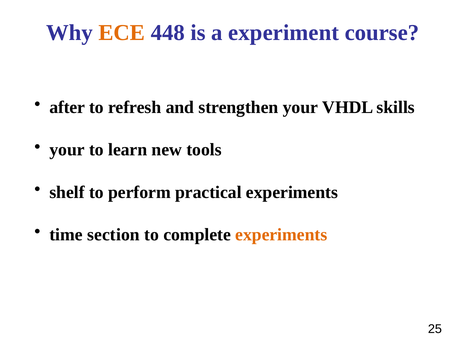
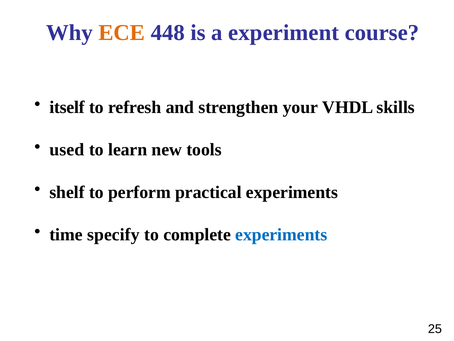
after: after -> itself (67, 107)
your: your -> used (67, 150)
section: section -> specify (113, 234)
experiments colour: orange -> blue (281, 234)
